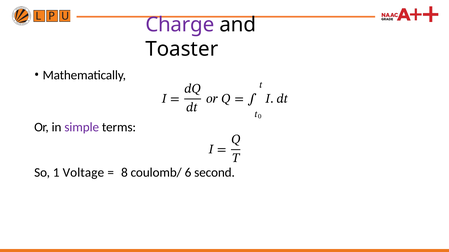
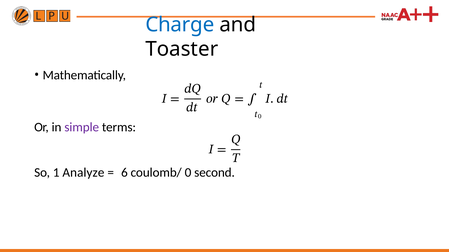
Charge colour: purple -> blue (180, 25)
Voltage: Voltage -> Analyze (83, 173)
8: 8 -> 6 (124, 173)
6: 6 -> 0 (188, 173)
